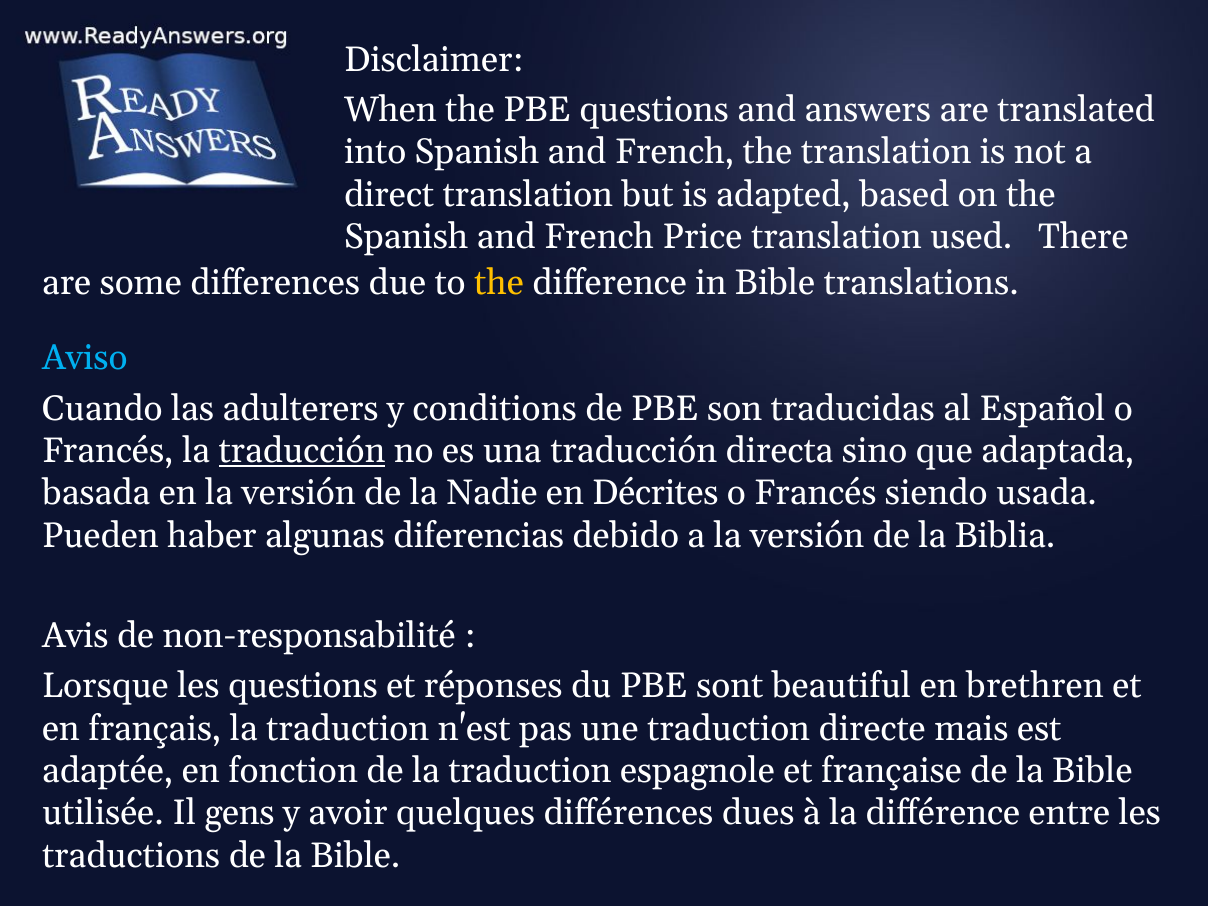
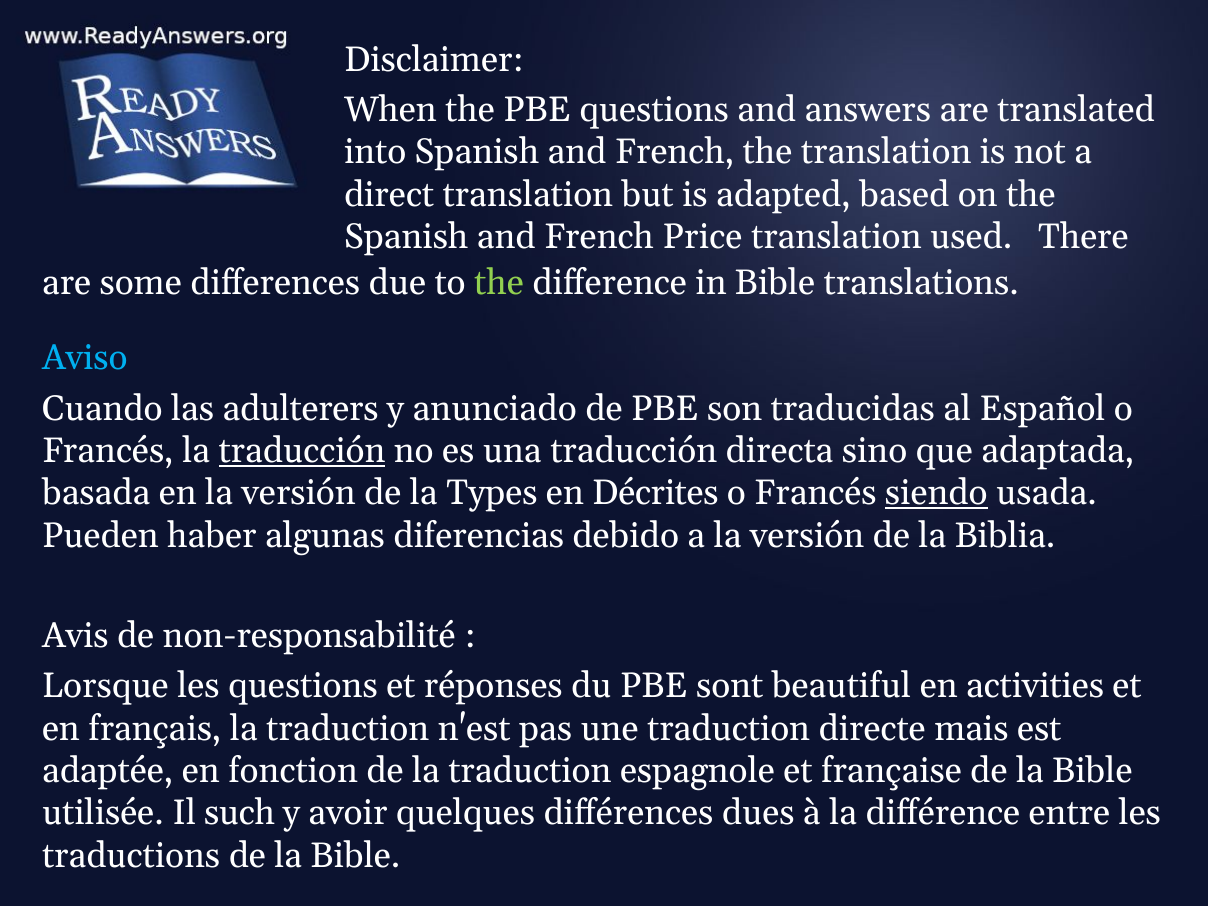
the colour: yellow -> light green (499, 283)
conditions: conditions -> anunciado (495, 409)
Nadie: Nadie -> Types (492, 493)
siendo underline: none -> present (936, 493)
brethren: brethren -> activities (1035, 686)
gens: gens -> such (240, 813)
